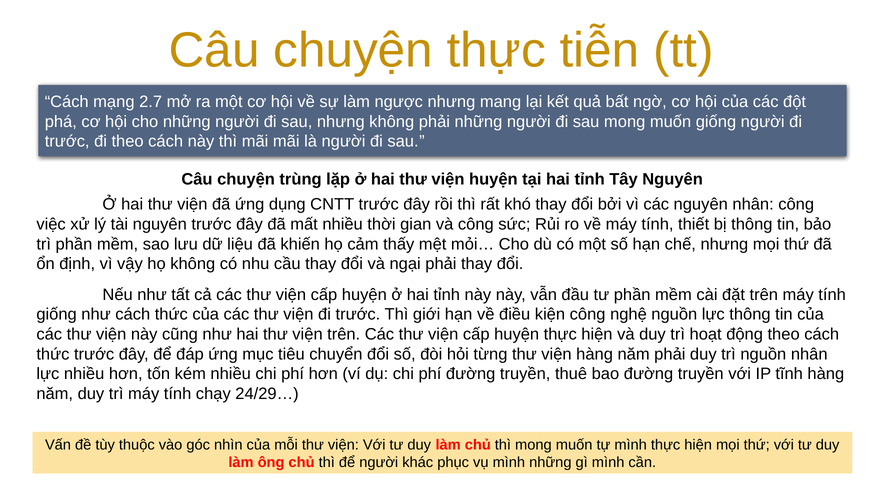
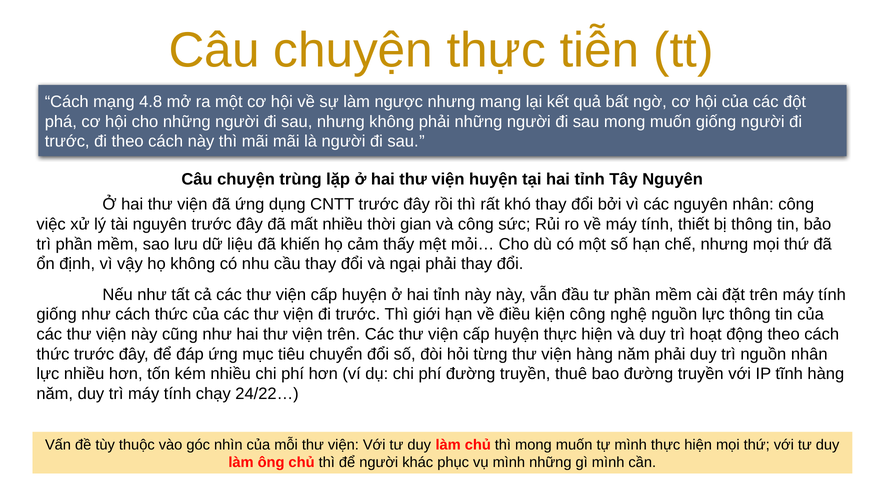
2.7: 2.7 -> 4.8 (151, 102)
24/29…: 24/29… -> 24/22… (267, 394)
